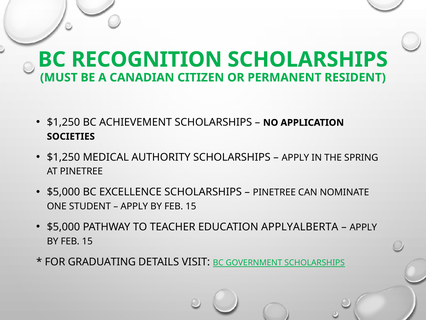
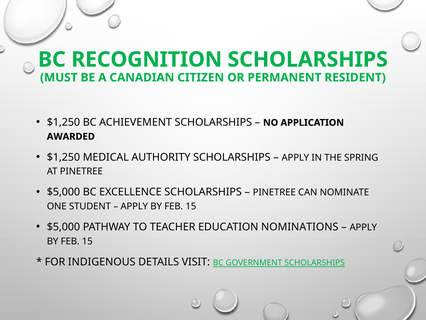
SOCIETIES: SOCIETIES -> AWARDED (71, 136)
APPLYALBERTA: APPLYALBERTA -> NOMINATIONS (300, 227)
GRADUATING: GRADUATING -> INDIGENOUS (102, 262)
